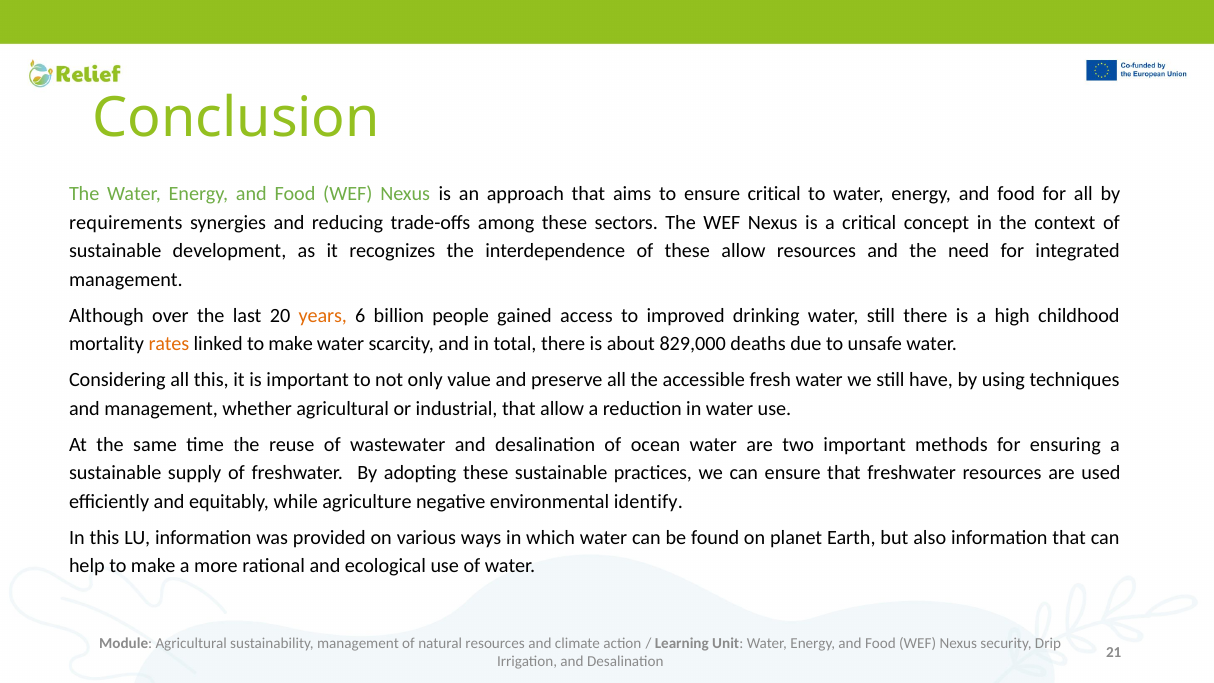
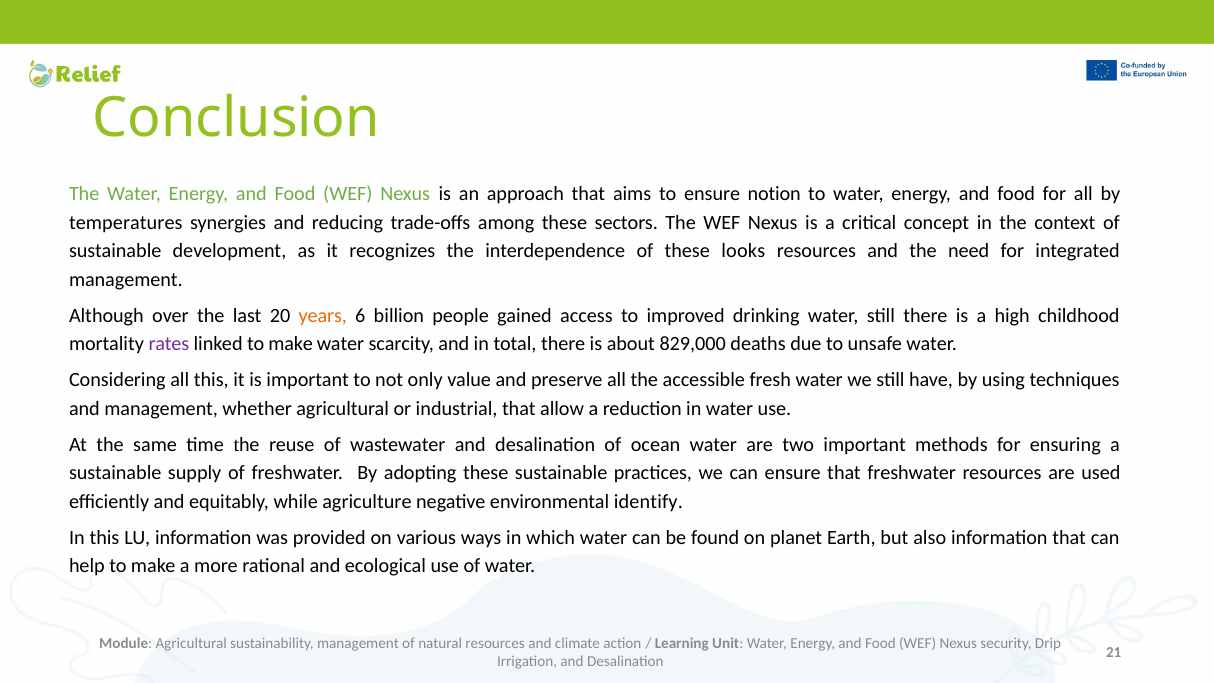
ensure critical: critical -> notion (774, 194)
requirements: requirements -> temperatures (126, 223)
these allow: allow -> looks (743, 251)
rates colour: orange -> purple (169, 344)
